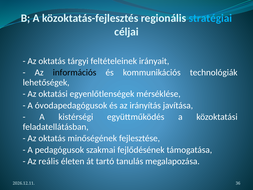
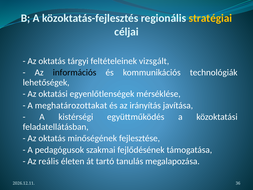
stratégiai colour: light blue -> yellow (210, 18)
irányait: irányait -> vizsgált (154, 61)
óvodapedagógusok: óvodapedagógusok -> meghatározottakat (71, 105)
